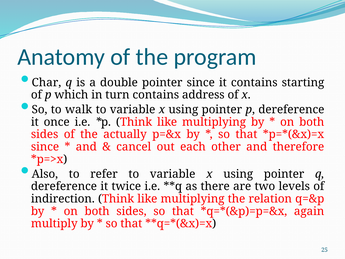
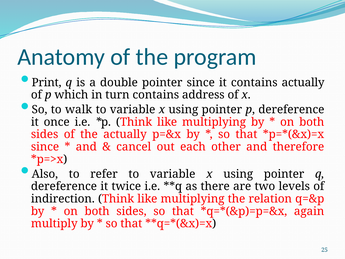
Char: Char -> Print (47, 82)
contains starting: starting -> actually (303, 82)
